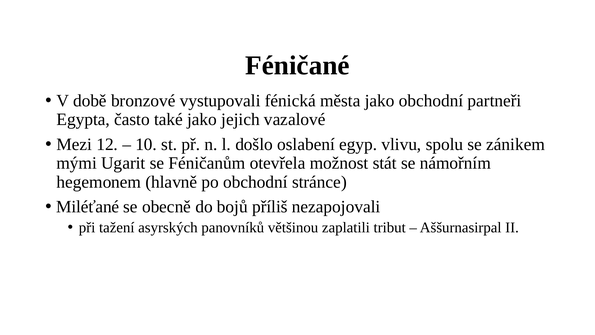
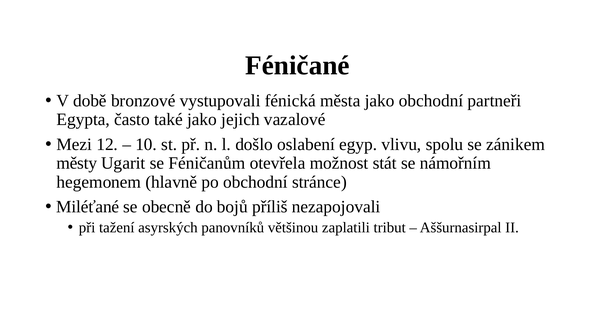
mými: mými -> městy (77, 163)
